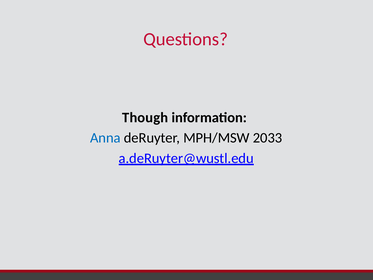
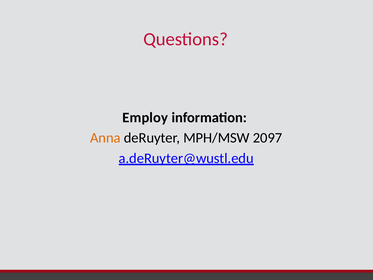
Though: Though -> Employ (145, 118)
Anna colour: blue -> orange (105, 138)
2033: 2033 -> 2097 (268, 138)
